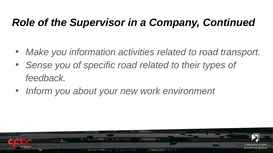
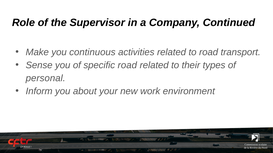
information: information -> continuous (92, 52)
feedback: feedback -> personal (46, 78)
